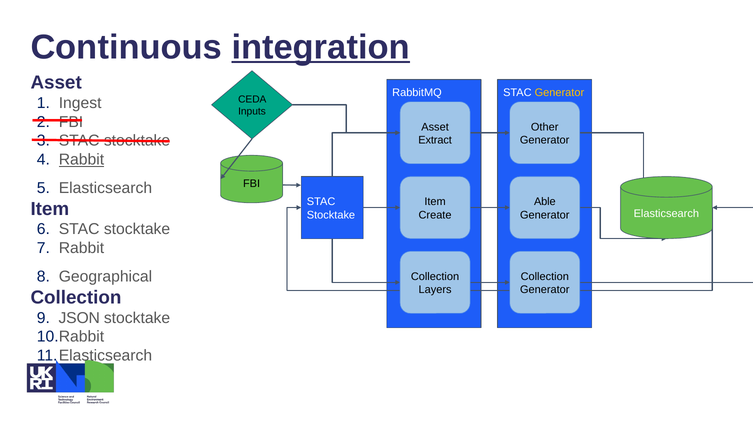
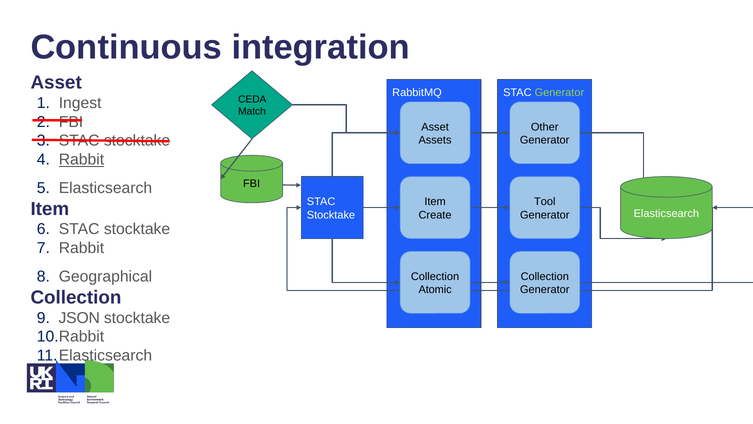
integration underline: present -> none (321, 47)
Generator colour: yellow -> light green (559, 92)
Inputs: Inputs -> Match (252, 111)
Extract: Extract -> Assets (435, 140)
Able: Able -> Tool (545, 201)
Layers: Layers -> Atomic (435, 289)
